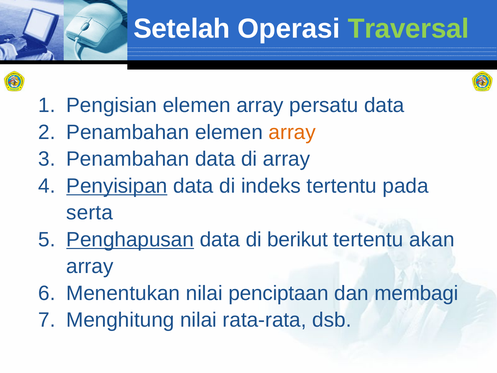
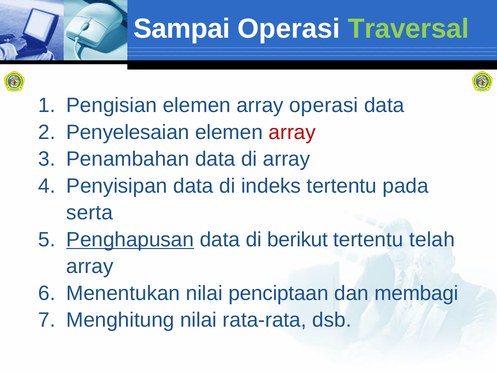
Setelah: Setelah -> Sampai (182, 29)
array persatu: persatu -> operasi (324, 105)
Penambahan: Penambahan -> Penyelesaian (128, 132)
array colour: orange -> red (292, 132)
Penyisipan underline: present -> none (117, 186)
akan: akan -> telah (432, 239)
